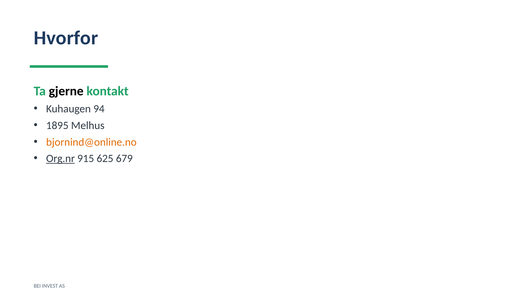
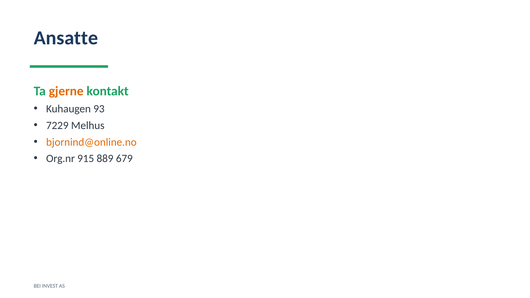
Hvorfor: Hvorfor -> Ansatte (66, 38)
gjerne colour: black -> orange (66, 91)
94: 94 -> 93 (99, 109)
1895: 1895 -> 7229 (57, 126)
Org.nr underline: present -> none (60, 159)
625: 625 -> 889 (105, 159)
